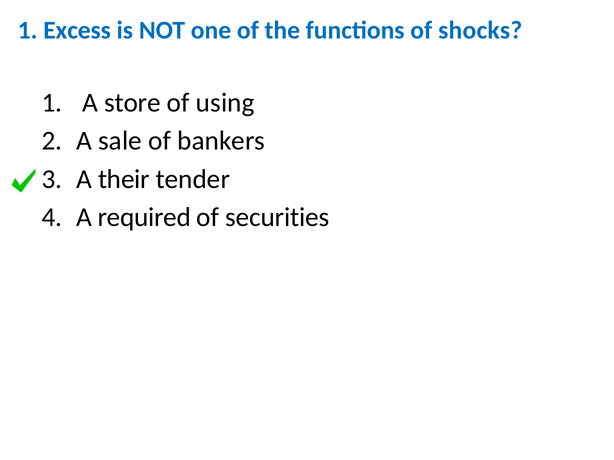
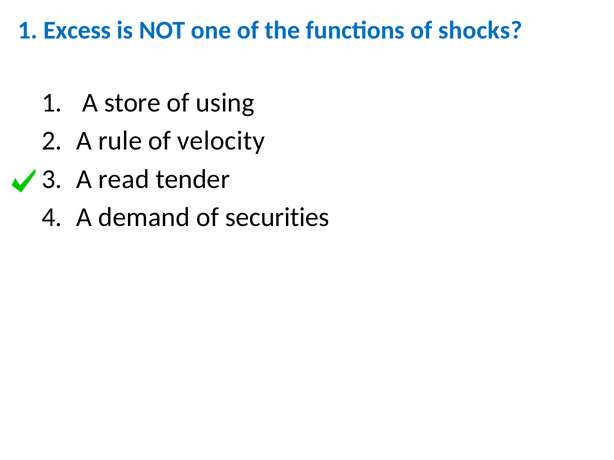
sale: sale -> rule (120, 141)
bankers: bankers -> velocity (221, 141)
their: their -> read (124, 179)
required: required -> demand (144, 217)
